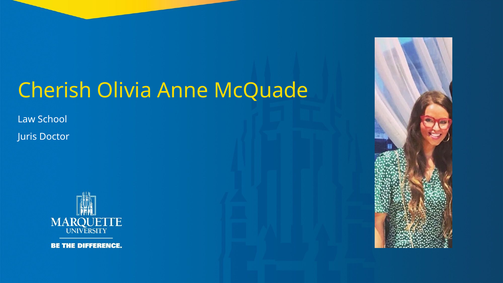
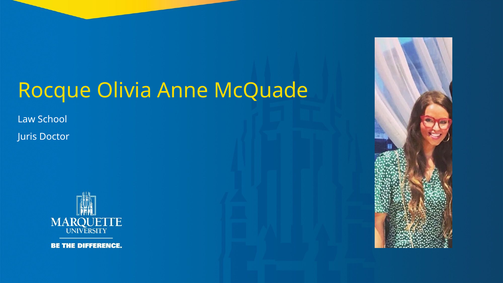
Cherish: Cherish -> Rocque (55, 90)
